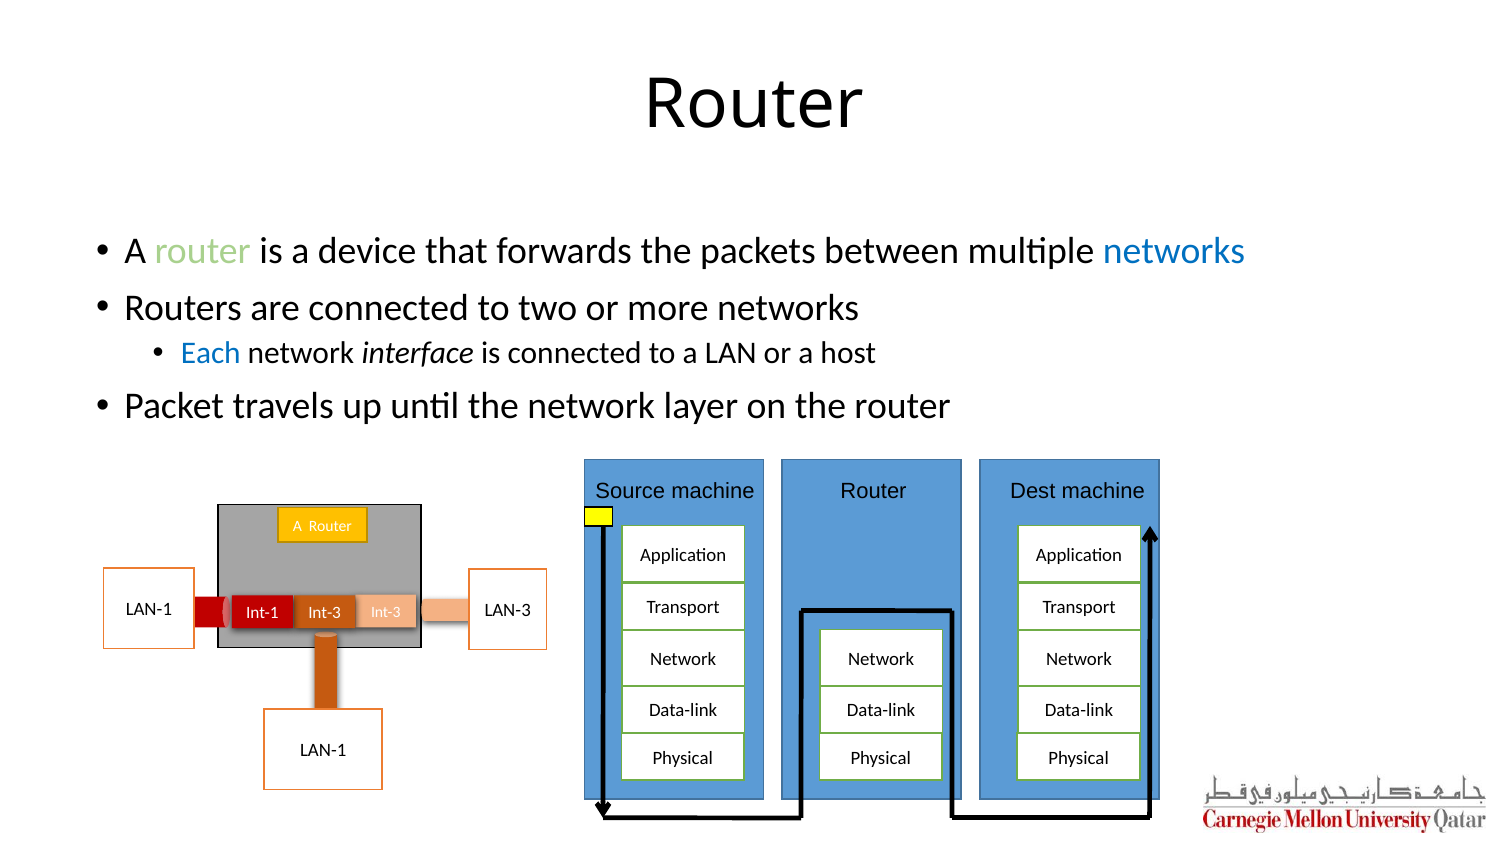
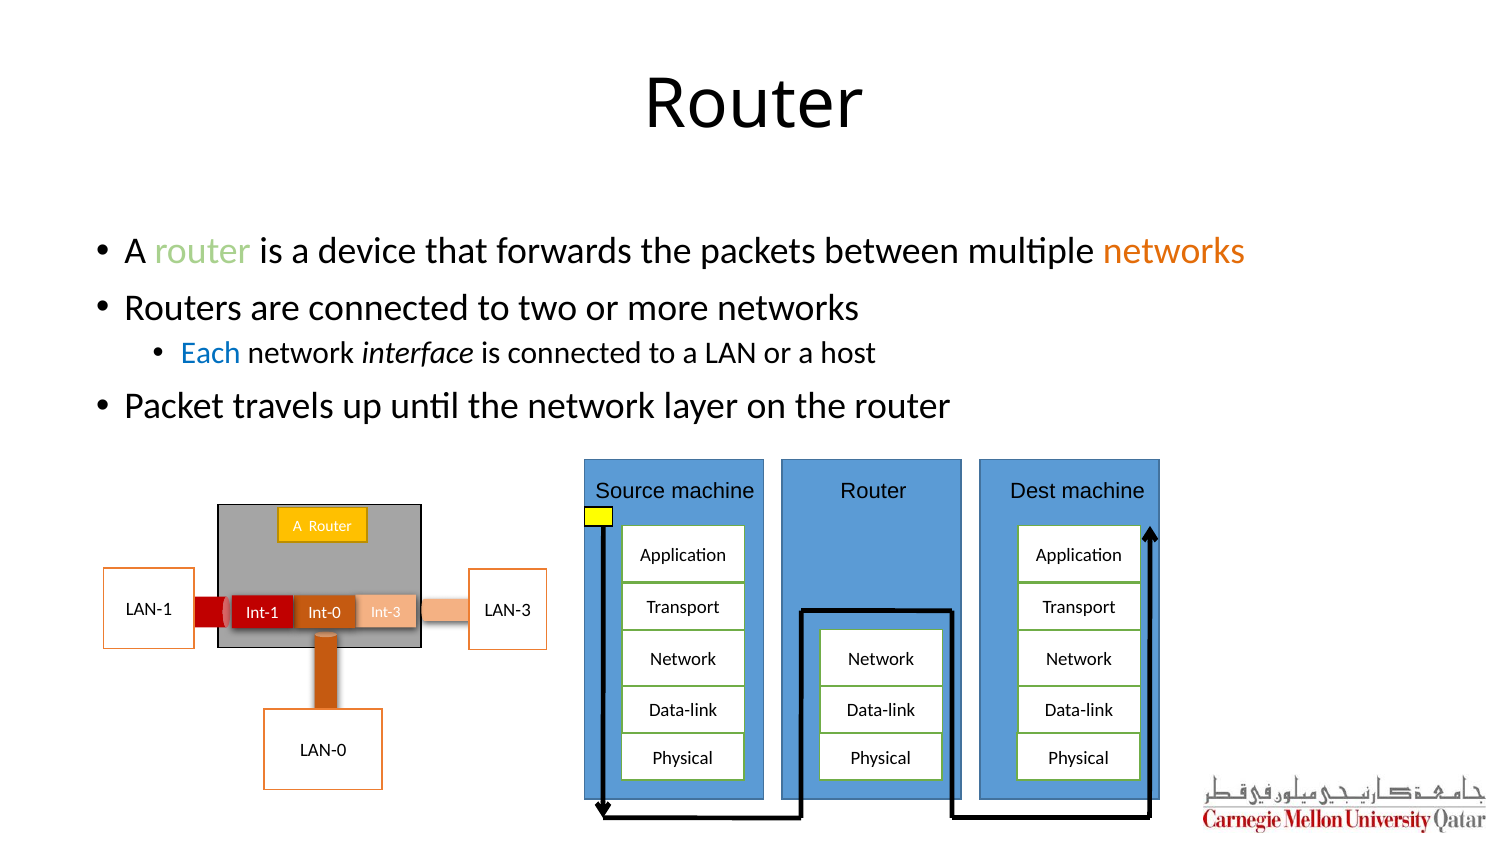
networks colour: blue -> orange (1174, 252)
Int-3: Int-3 -> Int-0 (325, 613)
LAN-1: LAN-1 -> LAN-0 (323, 751)
